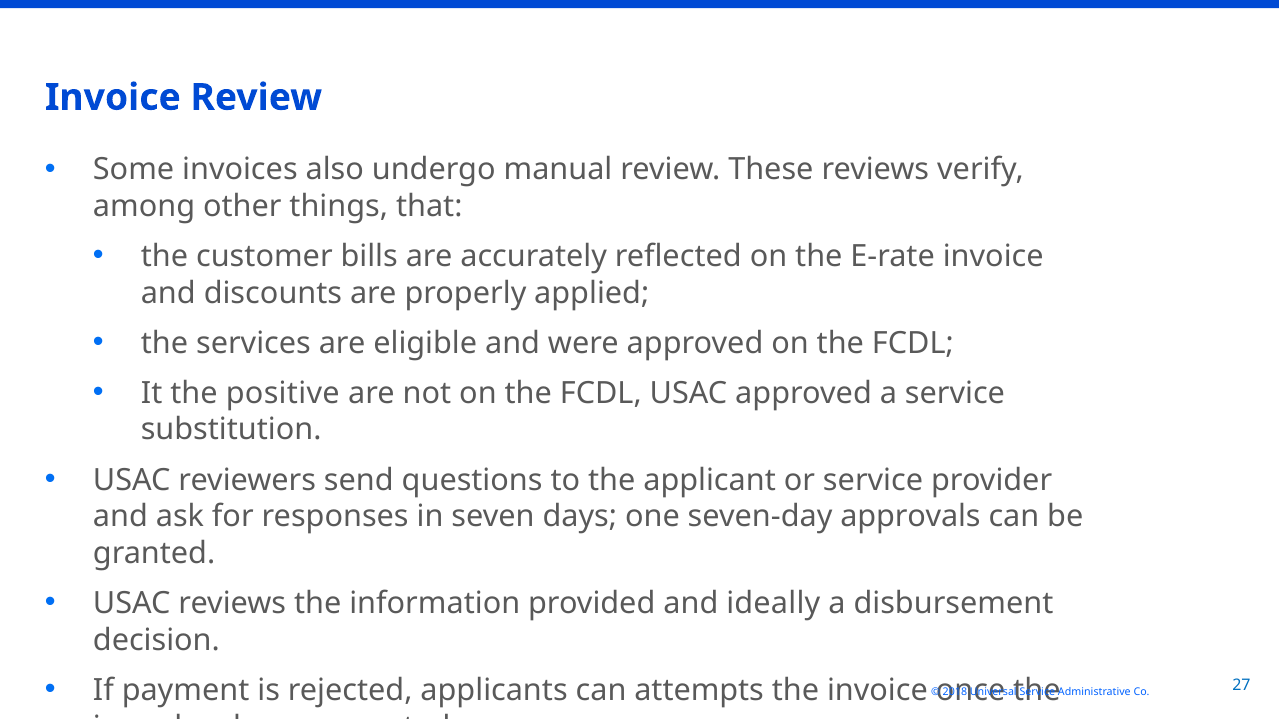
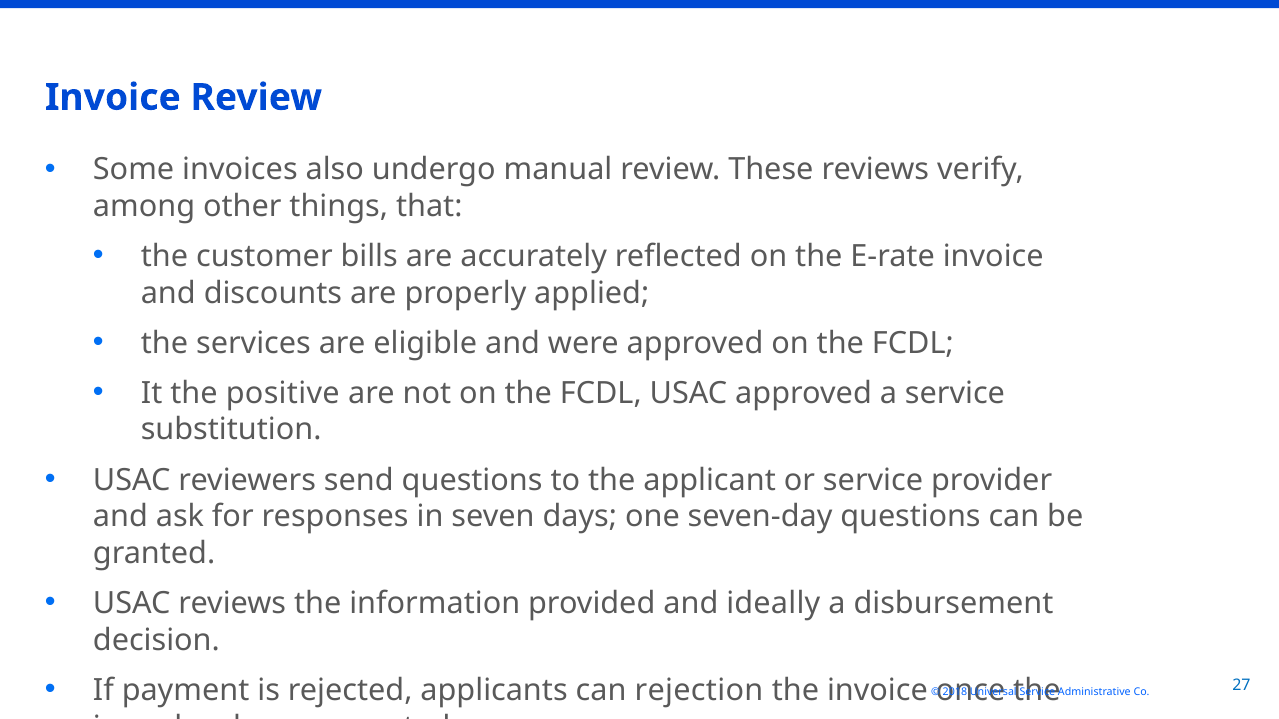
seven-day approvals: approvals -> questions (910, 517)
attempts: attempts -> rejection (699, 691)
